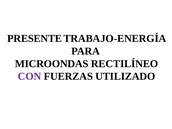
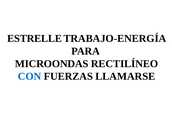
PRESENTE: PRESENTE -> ESTRELLE (35, 39)
CON colour: purple -> blue (30, 76)
UTILIZADO: UTILIZADO -> LLAMARSE (125, 76)
